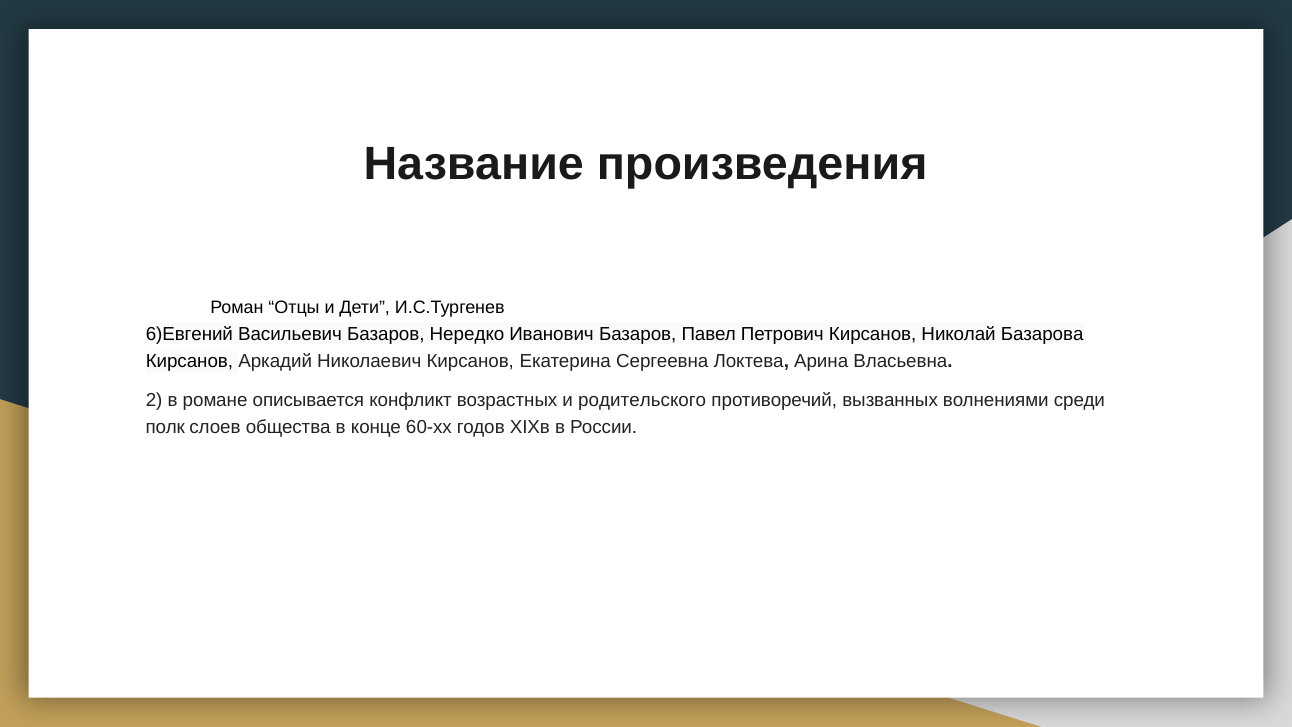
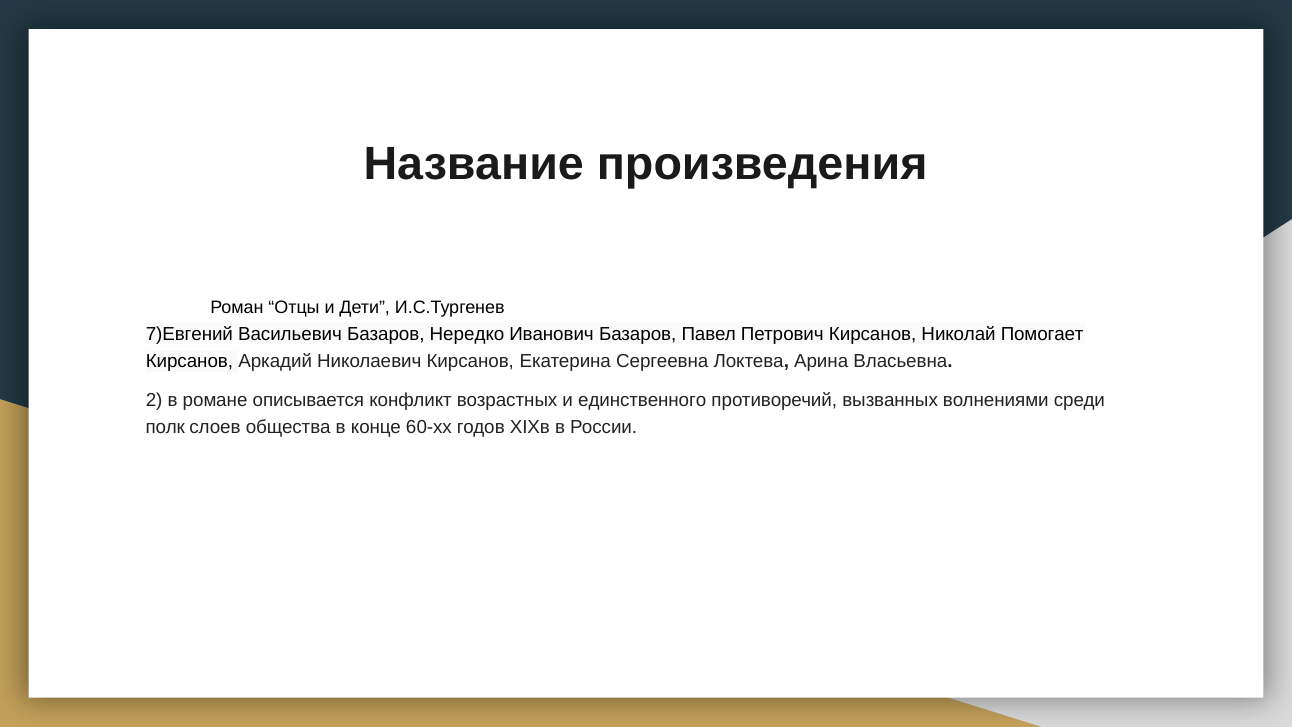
6)Евгений: 6)Евгений -> 7)Евгений (189, 334)
Базарова: Базарова -> Помогает (1042, 334)
родительского: родительского -> единственного (642, 400)
